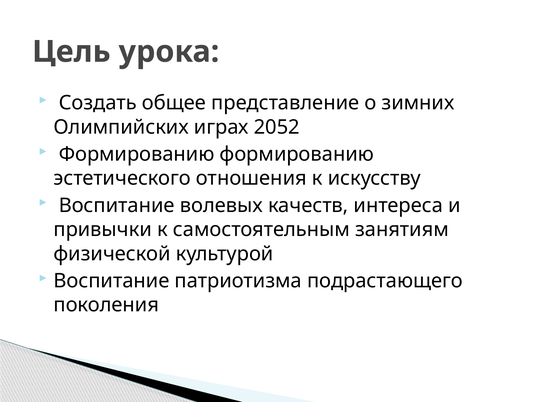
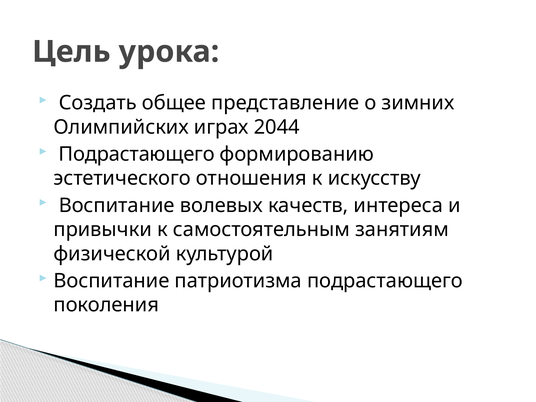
2052: 2052 -> 2044 (277, 127)
Формированию: Формированию -> Подрастающего (137, 154)
